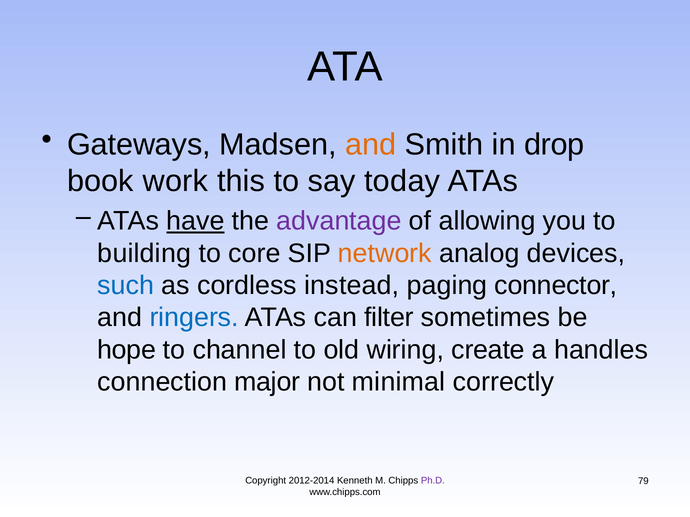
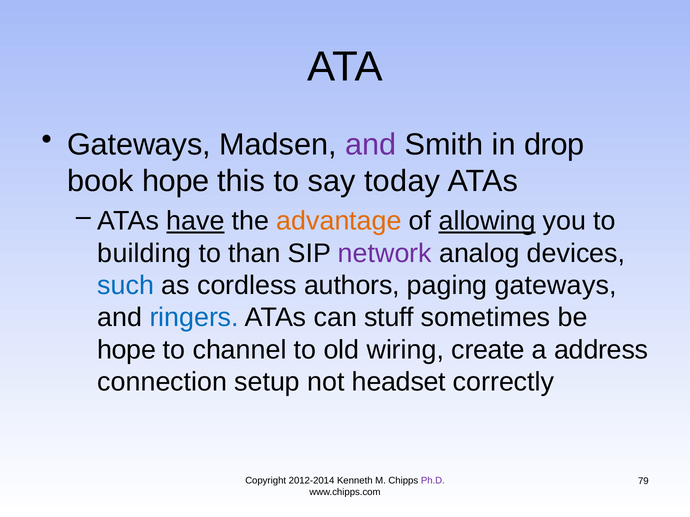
and colour: orange -> purple (371, 145)
book work: work -> hope (176, 182)
advantage colour: purple -> orange (339, 221)
allowing underline: none -> present (487, 221)
core: core -> than (254, 253)
network colour: orange -> purple (385, 253)
instead: instead -> authors (352, 286)
paging connector: connector -> gateways (556, 286)
filter: filter -> stuff (389, 318)
handles: handles -> address (601, 350)
major: major -> setup (267, 382)
minimal: minimal -> headset (399, 382)
